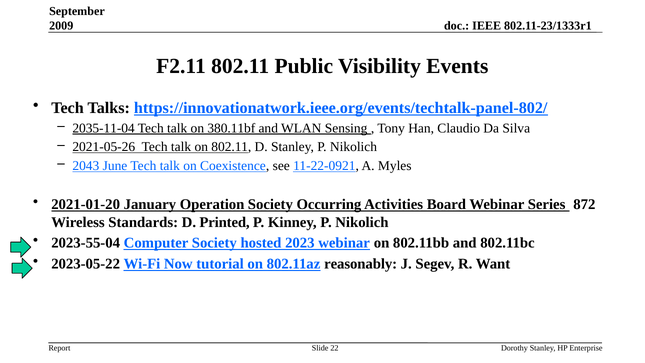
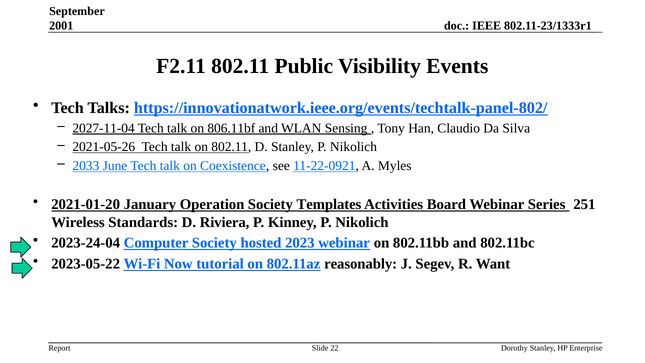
2009: 2009 -> 2001 (61, 26)
2035-11-04: 2035-11-04 -> 2027-11-04 (104, 128)
380.11bf: 380.11bf -> 806.11bf (231, 128)
2043: 2043 -> 2033 (86, 166)
Occurring: Occurring -> Templates (329, 204)
872: 872 -> 251 (584, 204)
Printed: Printed -> Riviera (225, 222)
2023-55-04: 2023-55-04 -> 2023-24-04 (86, 243)
